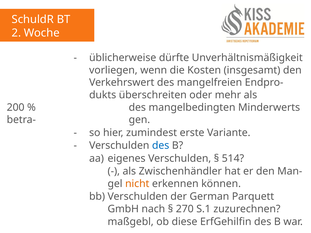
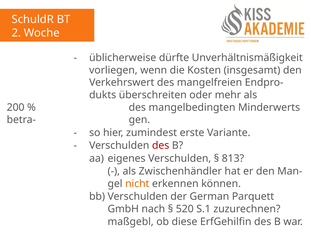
des colour: blue -> red (161, 146)
514: 514 -> 813 (233, 159)
270: 270 -> 520 (185, 209)
